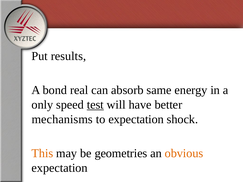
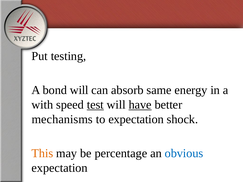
results: results -> testing (68, 56)
bond real: real -> will (79, 90)
only: only -> with (42, 105)
have underline: none -> present (140, 105)
geometries: geometries -> percentage (121, 153)
obvious colour: orange -> blue (184, 153)
